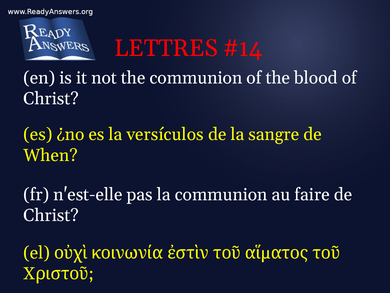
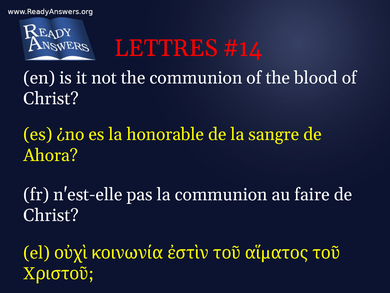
versículos: versículos -> honorable (165, 134)
When: When -> Ahora (51, 155)
